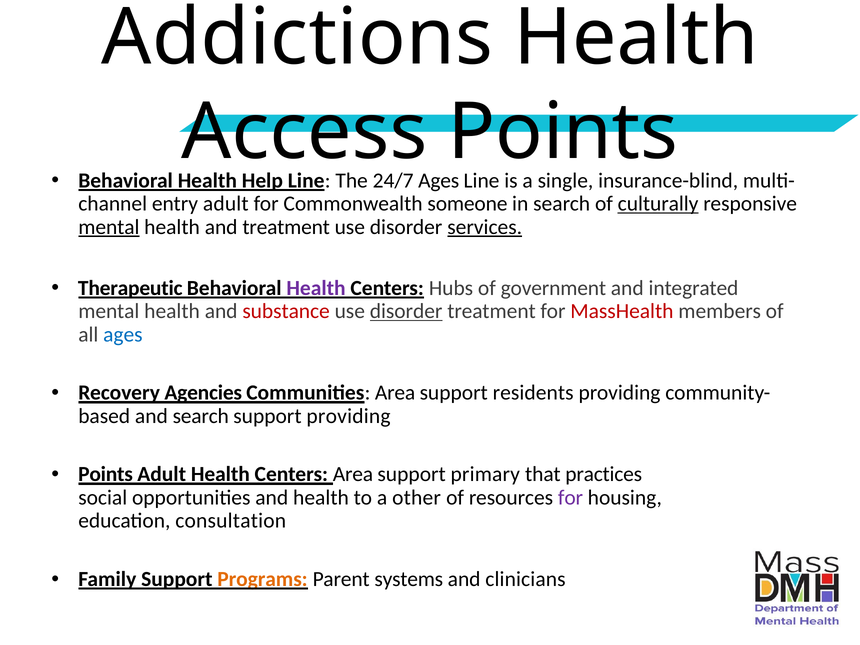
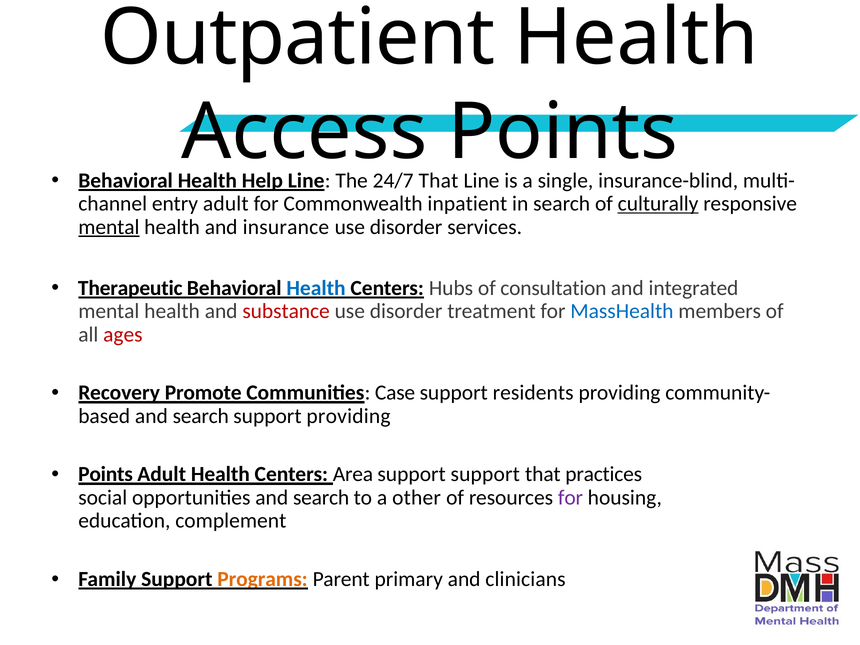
Addictions: Addictions -> Outpatient (298, 38)
Ages: Ages -> That (438, 181)
someone: someone -> inpatient (467, 204)
and treatment: treatment -> insurance (286, 227)
services underline: present -> none (485, 227)
Health colour: purple -> blue (316, 288)
government: government -> consultation (553, 288)
disorder underline: present -> none (406, 311)
MassHealth colour: red -> blue (622, 311)
ages colour: blue -> red (123, 334)
Agencies: Agencies -> Promote (203, 393)
Communities Area: Area -> Case (395, 393)
support primary: primary -> support (485, 474)
opportunities and health: health -> search (321, 498)
consultation: consultation -> complement (231, 521)
systems: systems -> primary (409, 579)
